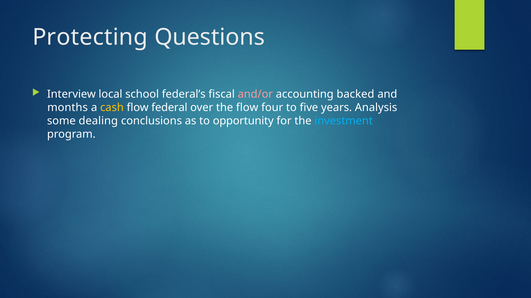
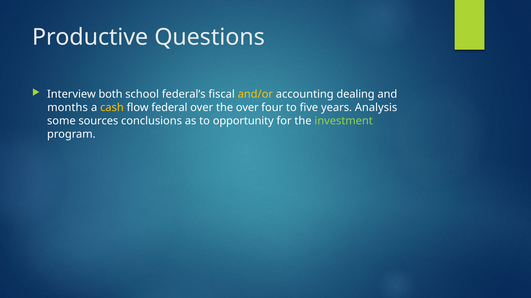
Protecting: Protecting -> Productive (90, 37)
local: local -> both (111, 94)
and/or colour: pink -> yellow (255, 94)
backed: backed -> dealing (356, 94)
the flow: flow -> over (247, 108)
dealing: dealing -> sources (98, 121)
investment colour: light blue -> light green (344, 121)
